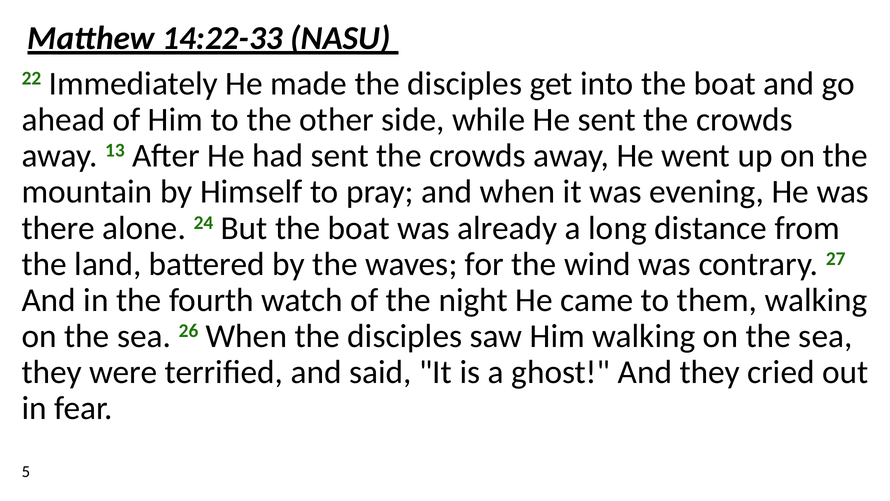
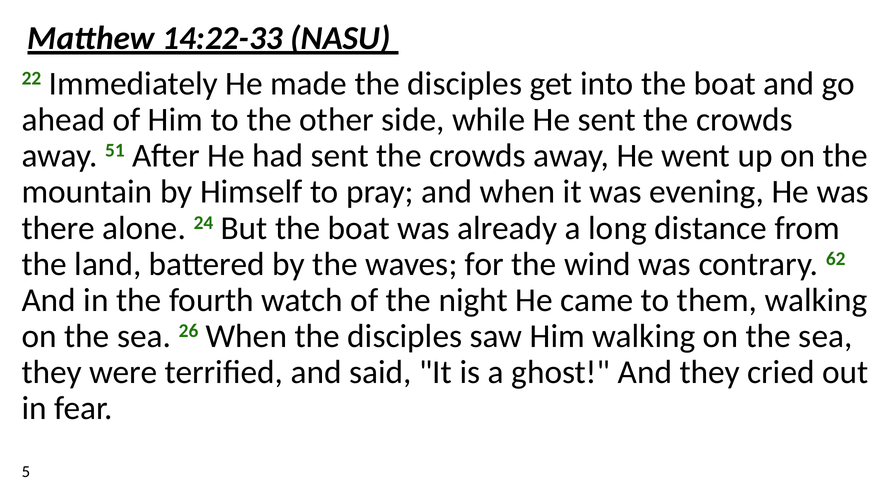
13: 13 -> 51 (115, 150)
27: 27 -> 62 (836, 259)
